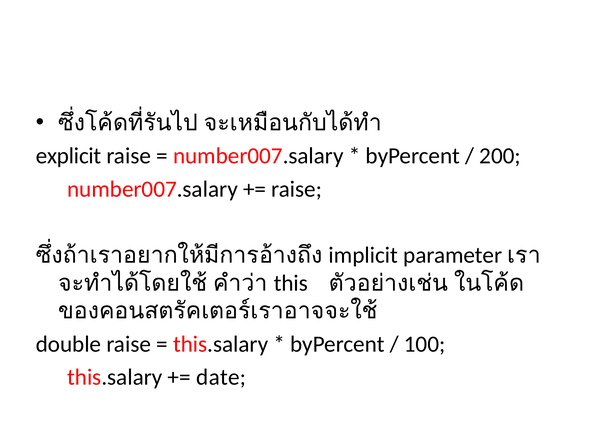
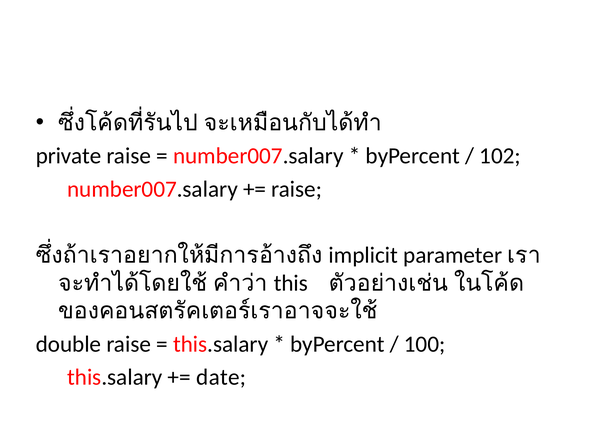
explicit: explicit -> private (69, 156)
200: 200 -> 102 (500, 156)
